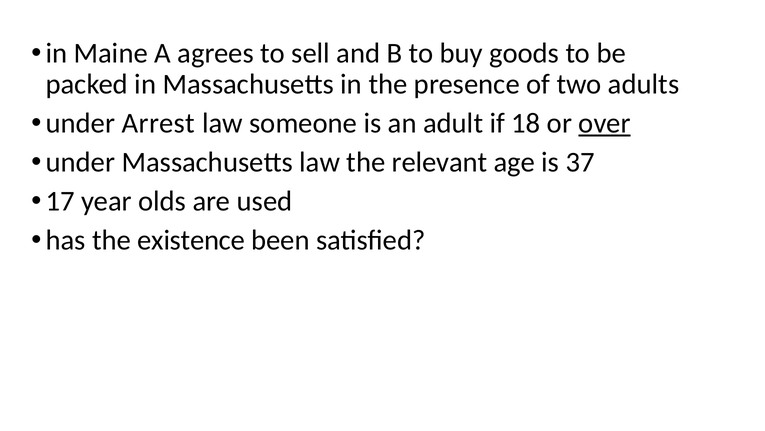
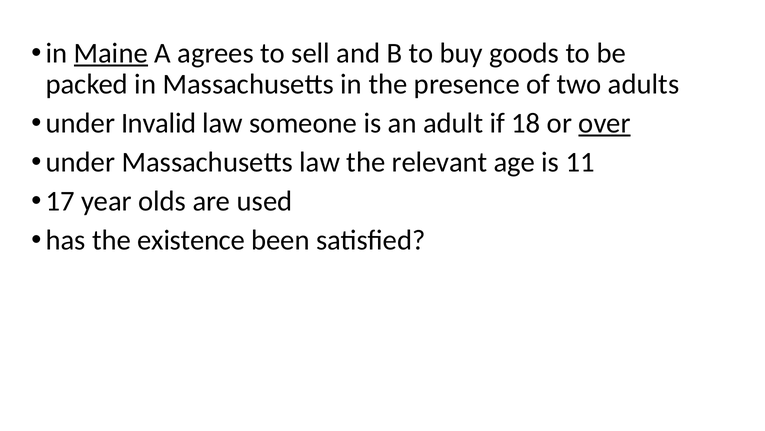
Maine underline: none -> present (111, 53)
Arrest: Arrest -> Invalid (159, 123)
37: 37 -> 11 (580, 162)
